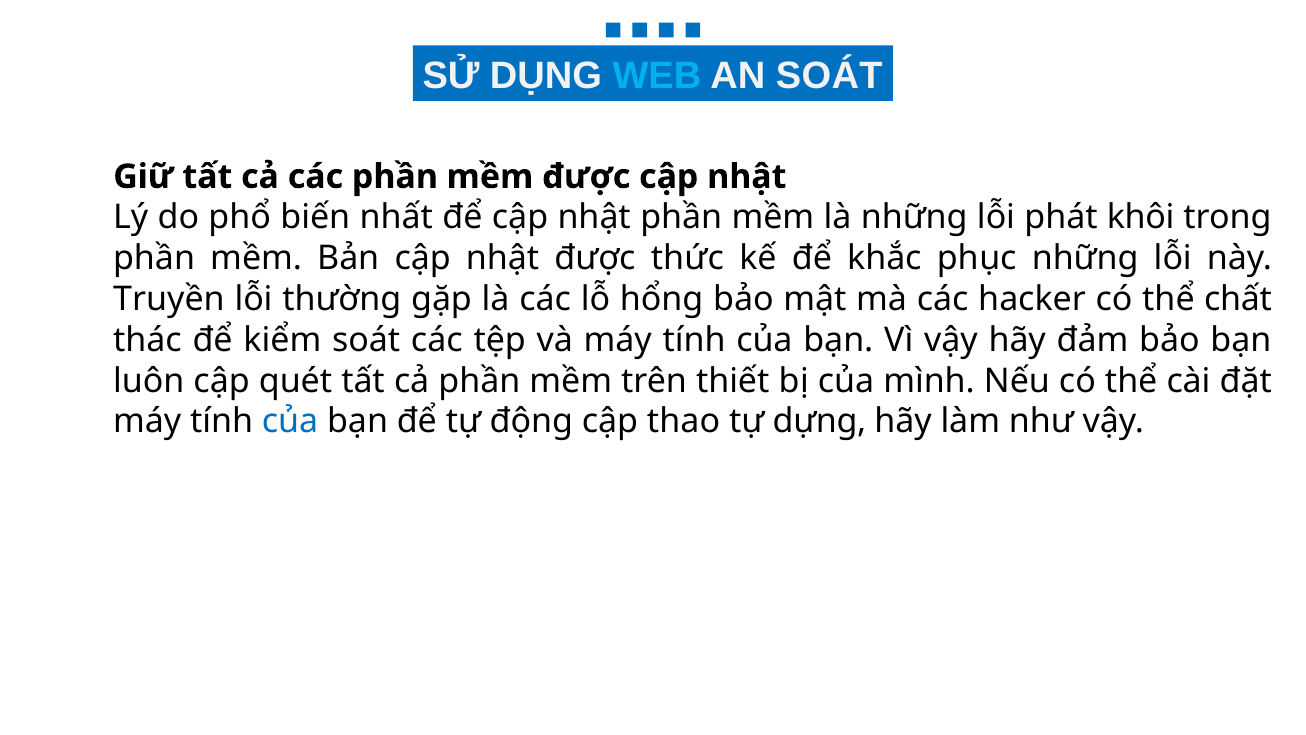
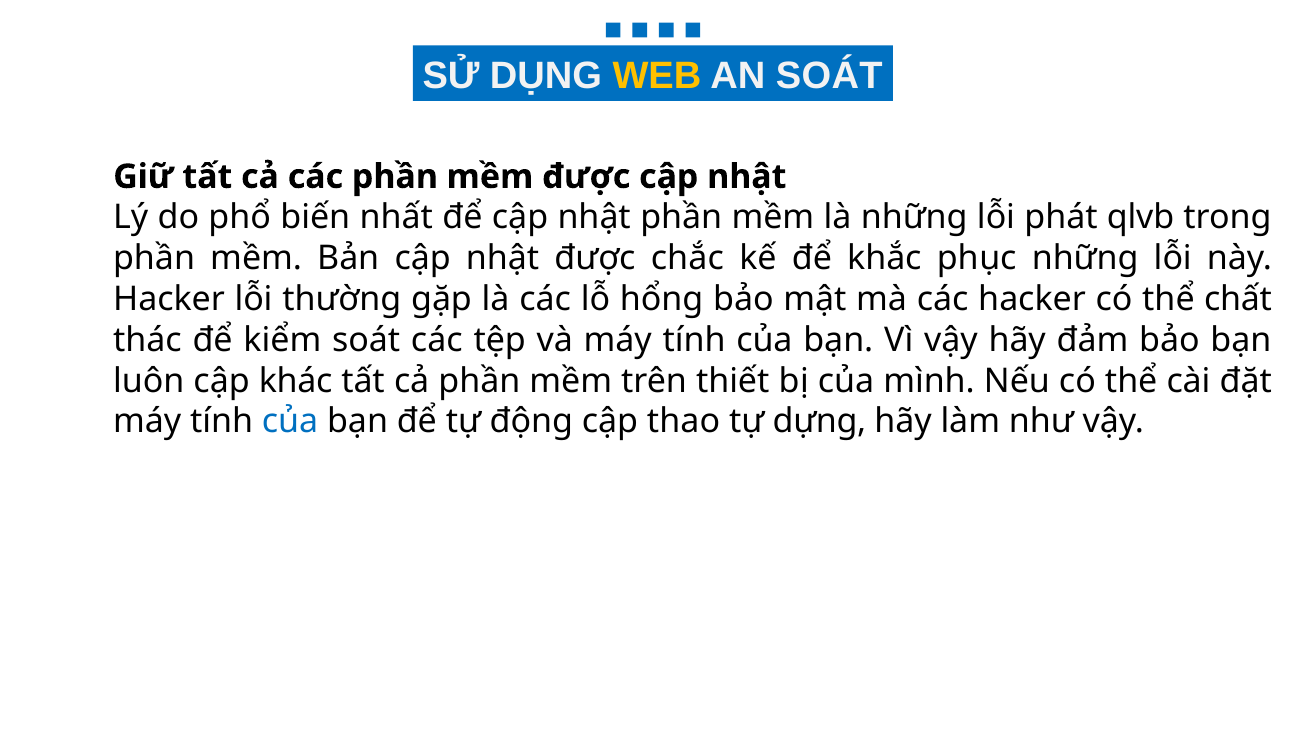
WEB colour: light blue -> yellow (657, 76)
khôi: khôi -> qlvb (1141, 217)
thức: thức -> chắc (687, 258)
Truyền: Truyền -> Hacker (169, 299)
quét: quét -> khác (296, 381)
